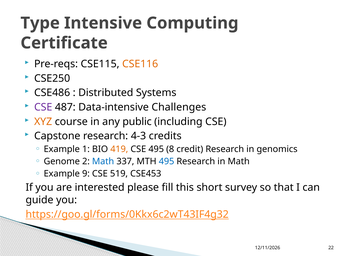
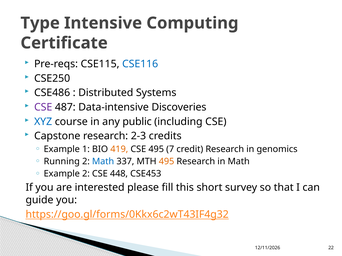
CSE116 colour: orange -> blue (140, 64)
Challenges: Challenges -> Discoveries (179, 107)
XYZ colour: orange -> blue (43, 122)
4-3: 4-3 -> 2-3 (138, 136)
8: 8 -> 7 (170, 149)
Genome: Genome -> Running (62, 162)
495 colour: blue -> orange (167, 162)
Example 9: 9 -> 2 (86, 174)
519: 519 -> 448 (119, 174)
